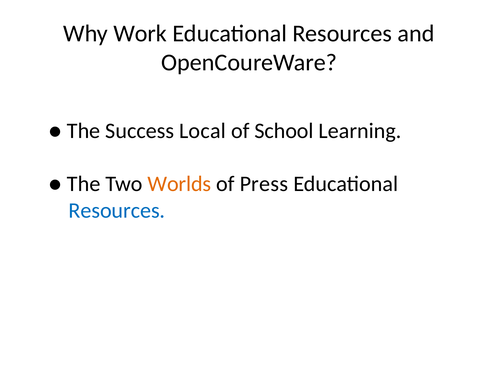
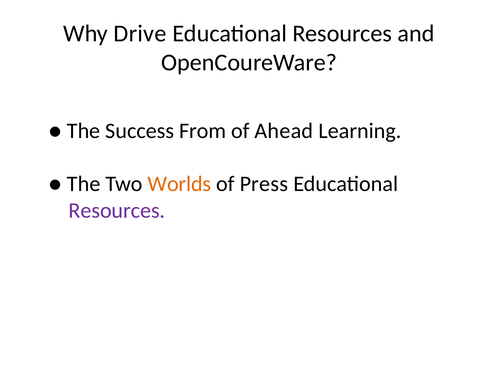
Work: Work -> Drive (140, 34)
Local: Local -> From (203, 131)
School: School -> Ahead (284, 131)
Resources colour: blue -> purple (117, 211)
